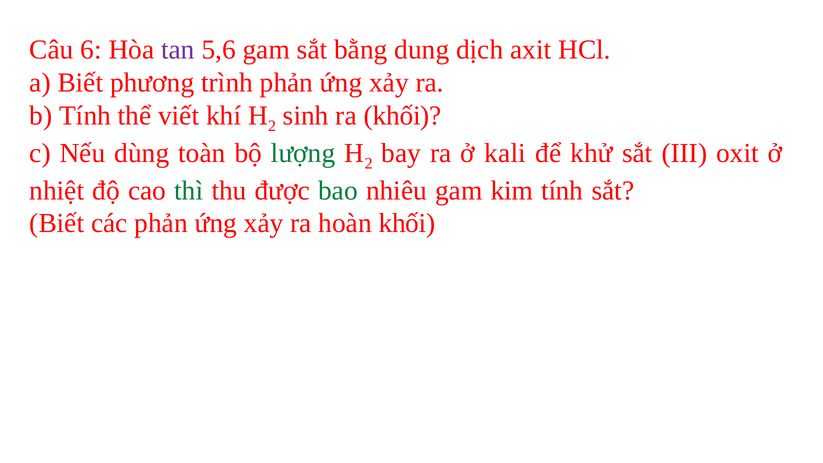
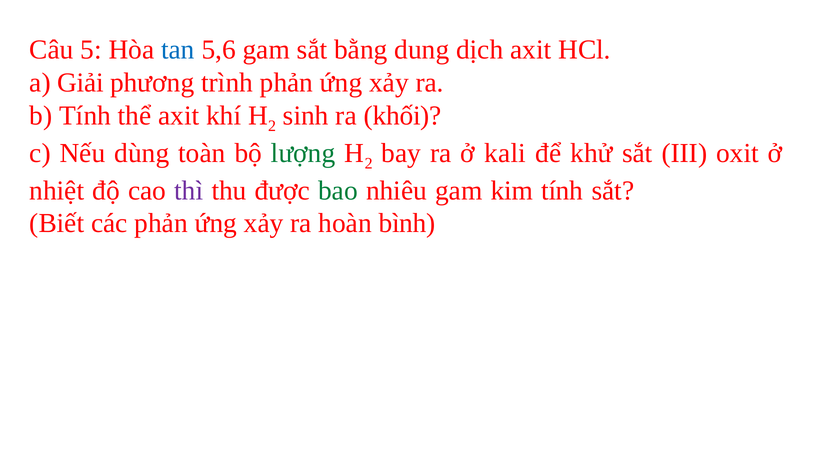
6: 6 -> 5 (91, 50)
tan colour: purple -> blue (178, 50)
a Biết: Biết -> Giải (81, 83)
thể viết: viết -> axit (179, 115)
thì colour: green -> purple (189, 190)
hoàn khối: khối -> bình (407, 223)
